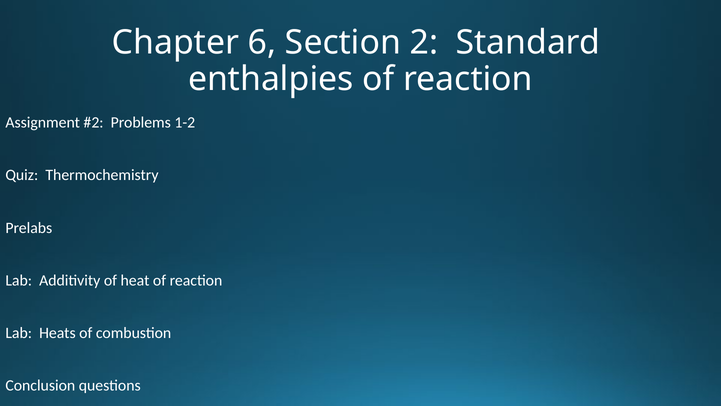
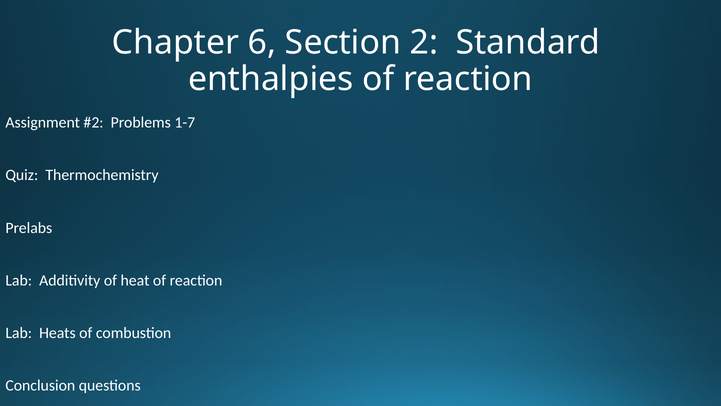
1-2: 1-2 -> 1-7 (185, 123)
